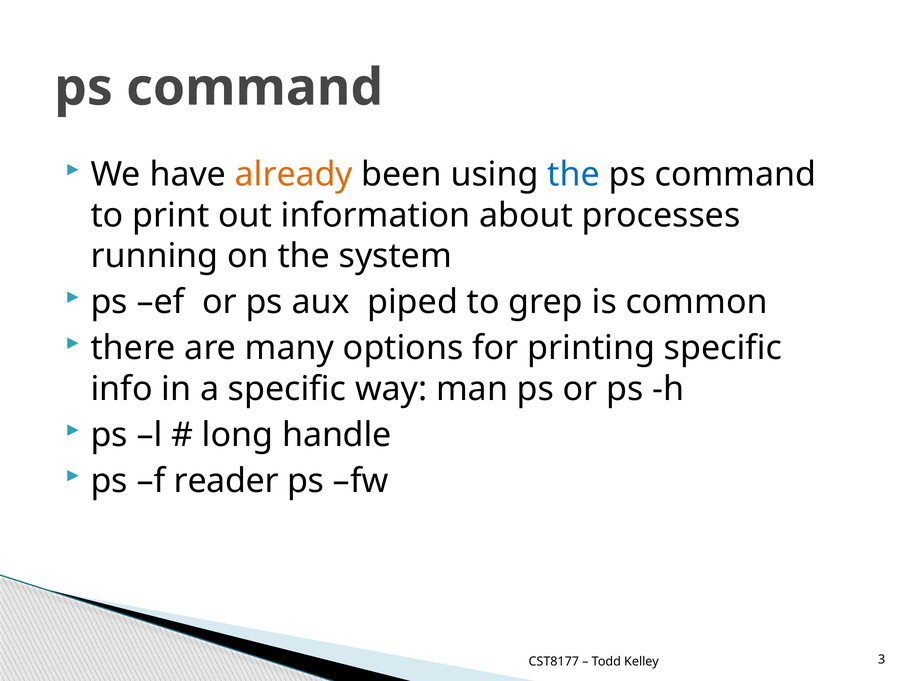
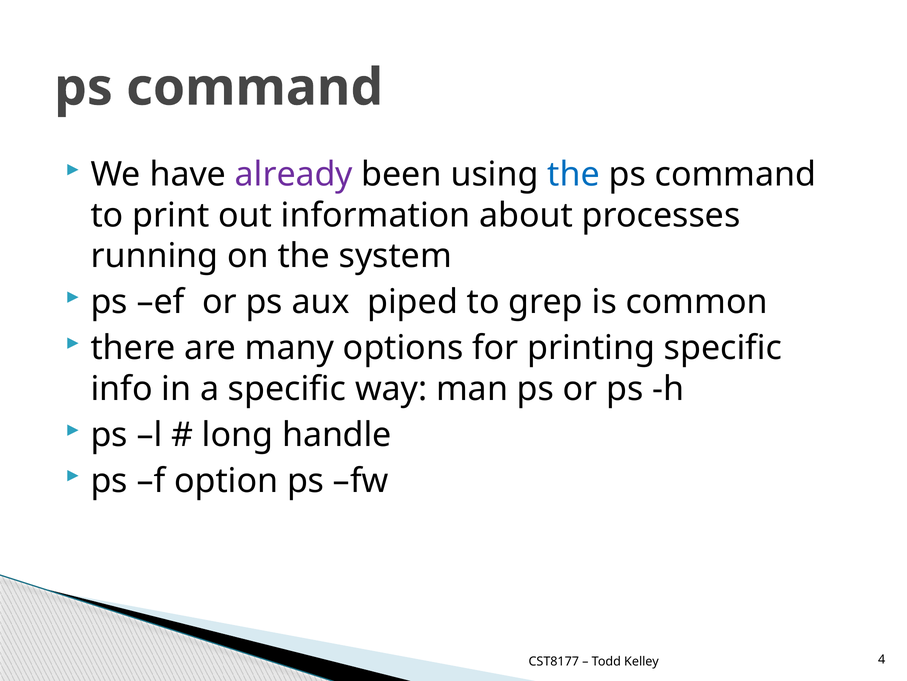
already colour: orange -> purple (294, 174)
reader: reader -> option (226, 480)
3: 3 -> 4 (882, 659)
